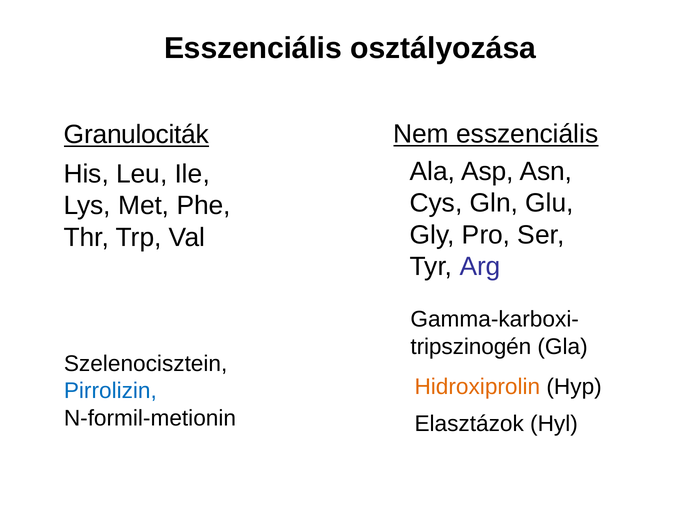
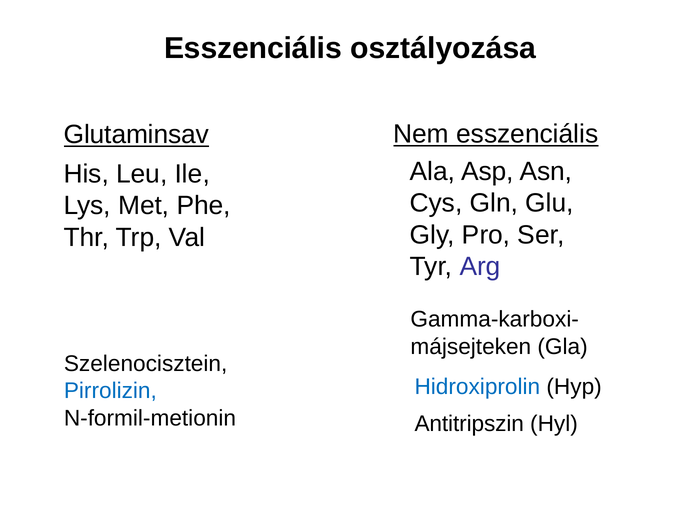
Granulociták: Granulociták -> Glutaminsav (136, 135)
tripszinogén: tripszinogén -> májsejteken (471, 347)
Hidroxiprolin colour: orange -> blue (477, 387)
Elasztázok: Elasztázok -> Antitripszin (469, 424)
